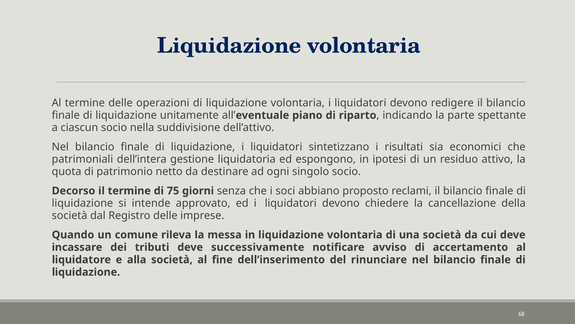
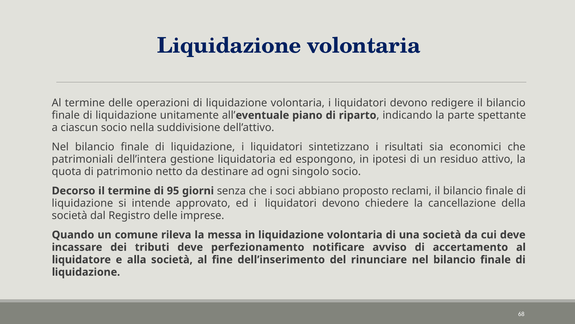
75: 75 -> 95 (173, 191)
successivamente: successivamente -> perfezionamento (258, 247)
